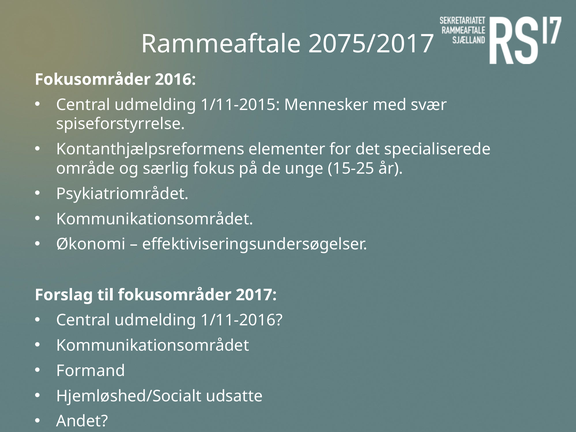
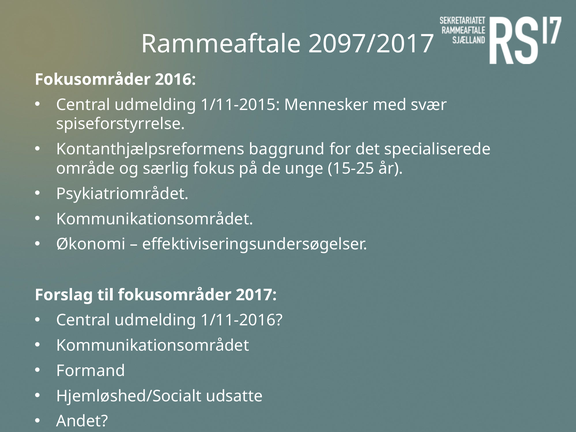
2075/2017: 2075/2017 -> 2097/2017 (371, 44)
elementer: elementer -> baggrund (287, 149)
